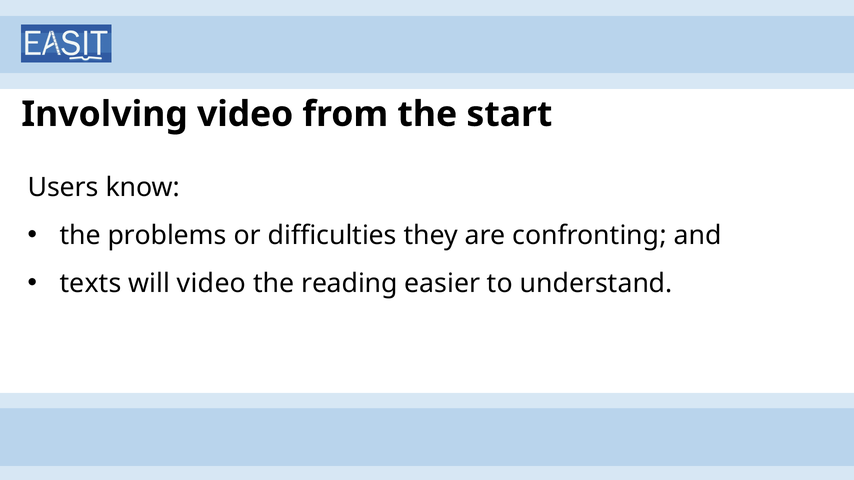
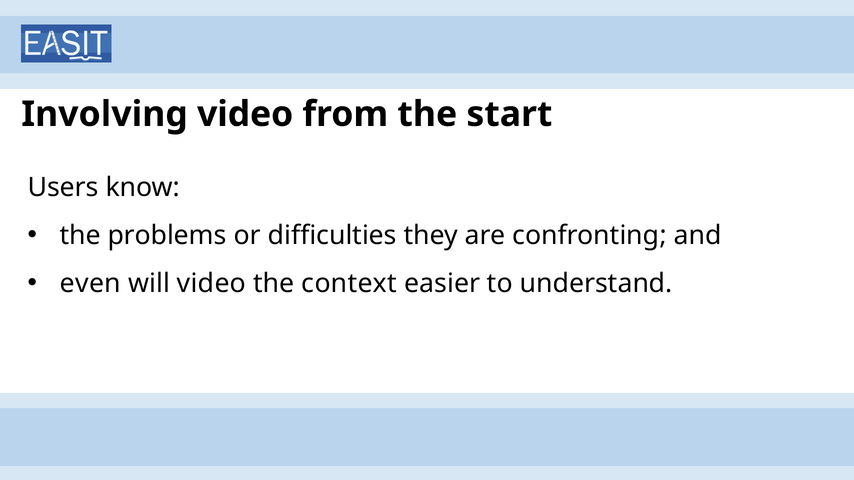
texts: texts -> even (90, 284)
reading: reading -> context (349, 284)
